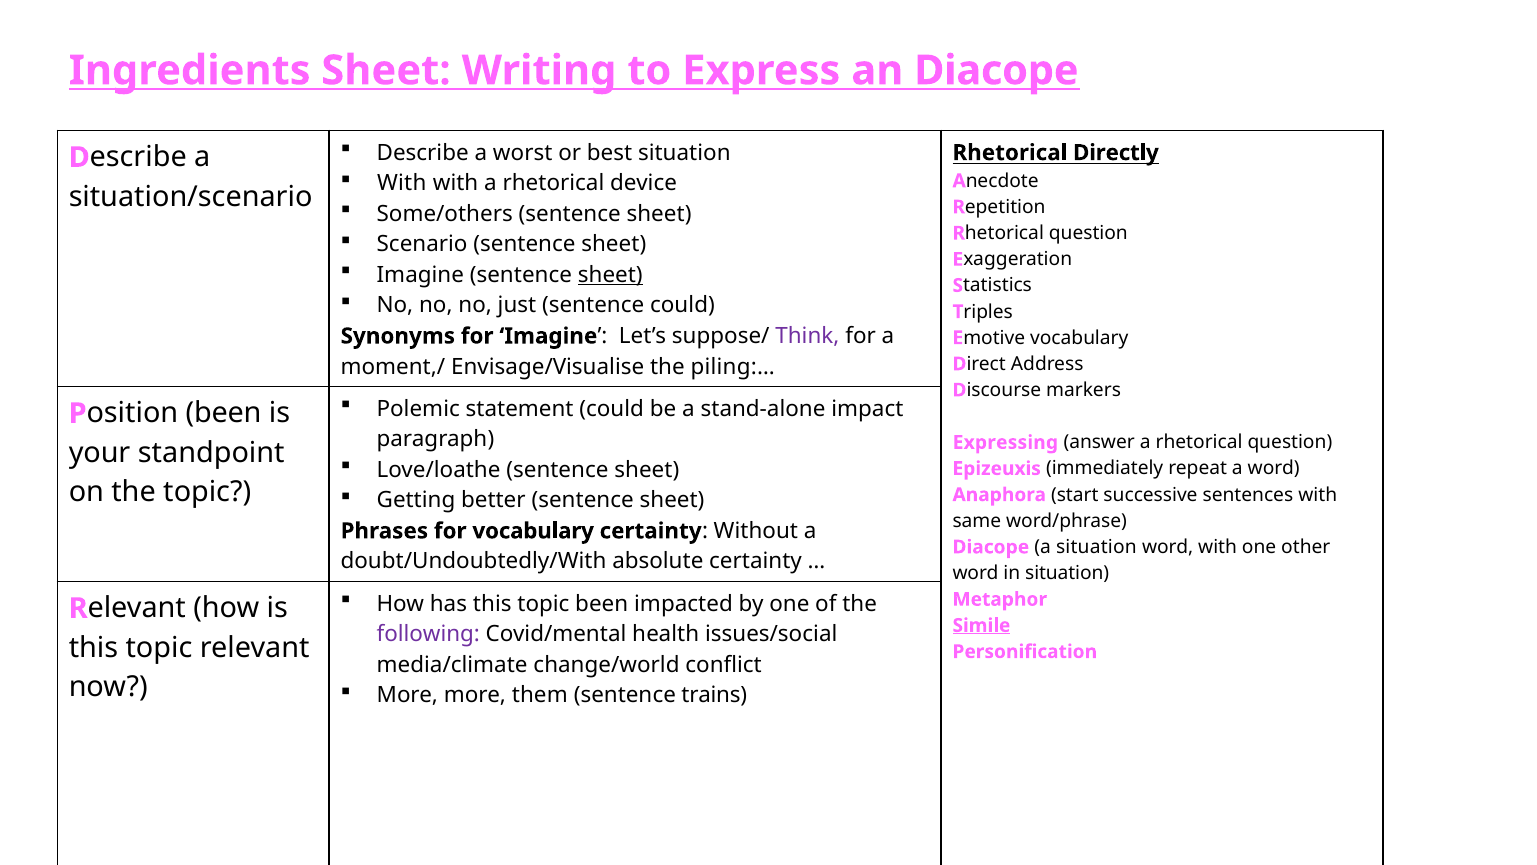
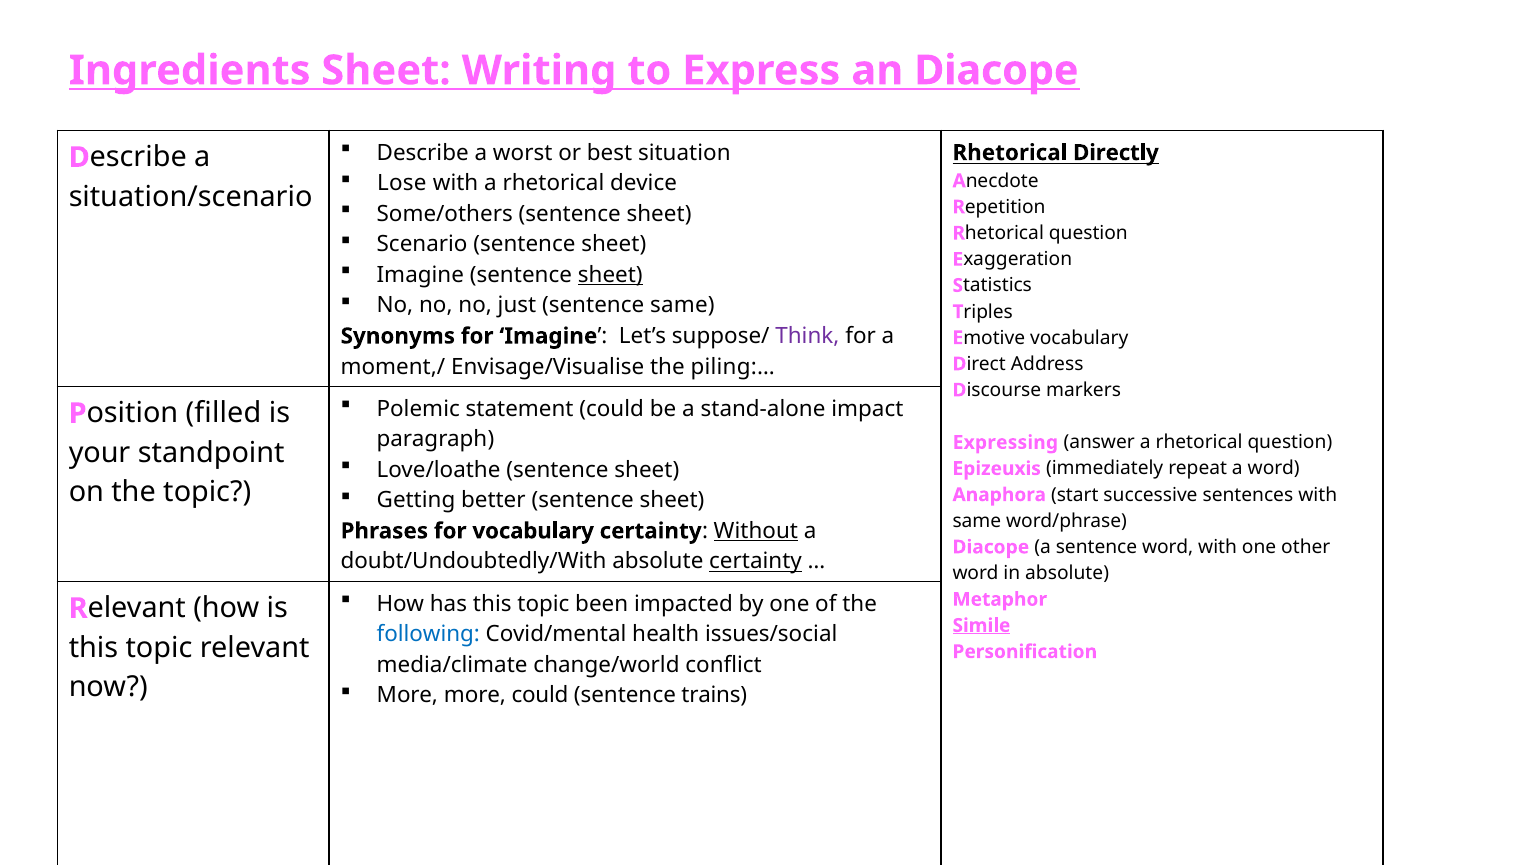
With: With -> Lose (402, 183)
sentence could: could -> same (682, 305)
been: been -> filled (223, 413)
Without underline: none -> present (756, 531)
a situation: situation -> sentence (1097, 547)
certainty underline: none -> present (756, 561)
in situation: situation -> absolute (1067, 573)
following colour: purple -> blue (428, 634)
more them: them -> could (540, 695)
